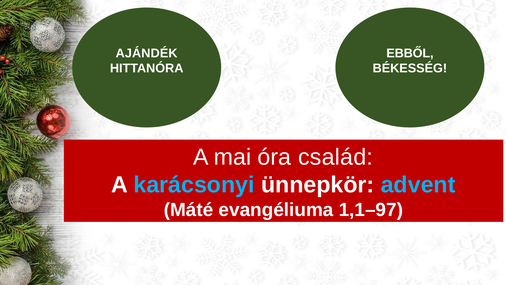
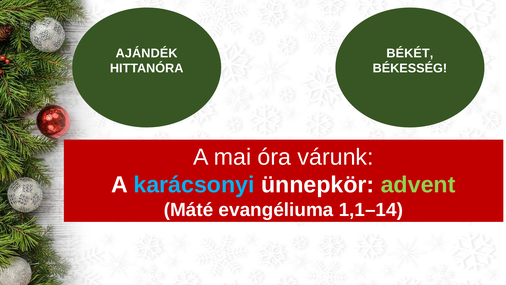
EBBŐL: EBBŐL -> BÉKÉT (410, 53)
család: család -> várunk (336, 157)
advent colour: light blue -> light green (418, 185)
1,1–97: 1,1–97 -> 1,1–14 (371, 210)
